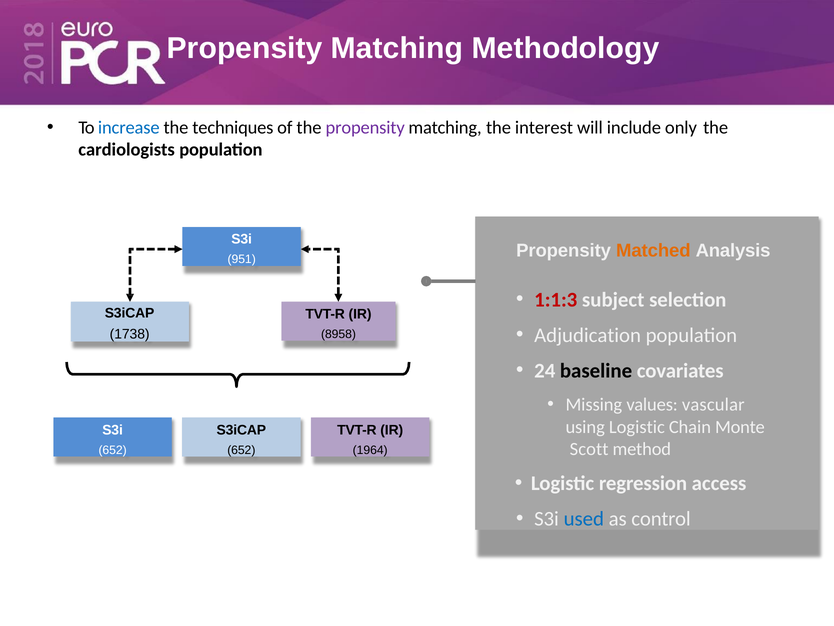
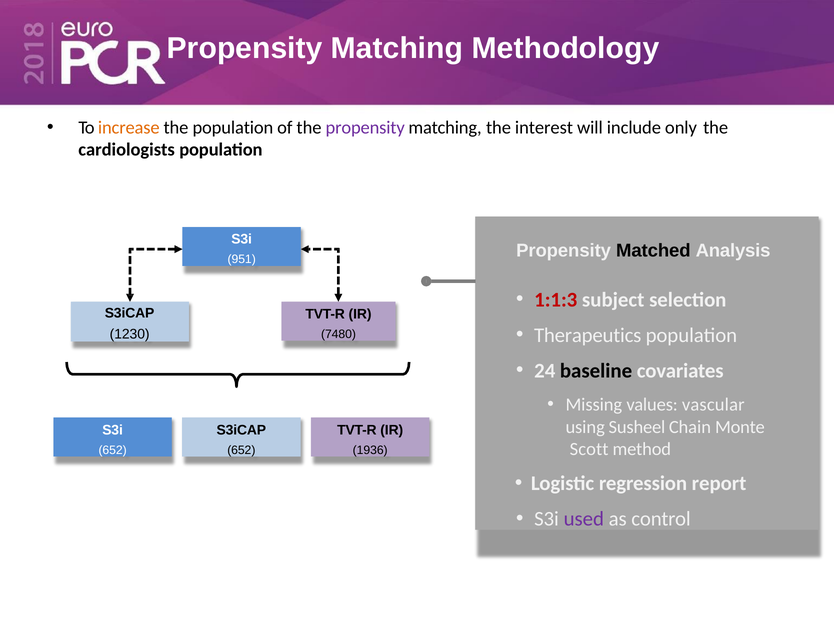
increase colour: blue -> orange (129, 127)
the techniques: techniques -> population (233, 127)
Matched colour: orange -> black (653, 251)
Adjudication: Adjudication -> Therapeutics (588, 335)
1738: 1738 -> 1230 (130, 334)
8958: 8958 -> 7480 (338, 334)
using Logistic: Logistic -> Susheel (637, 427)
1964: 1964 -> 1936 (370, 450)
access: access -> report (719, 483)
used colour: blue -> purple (584, 518)
